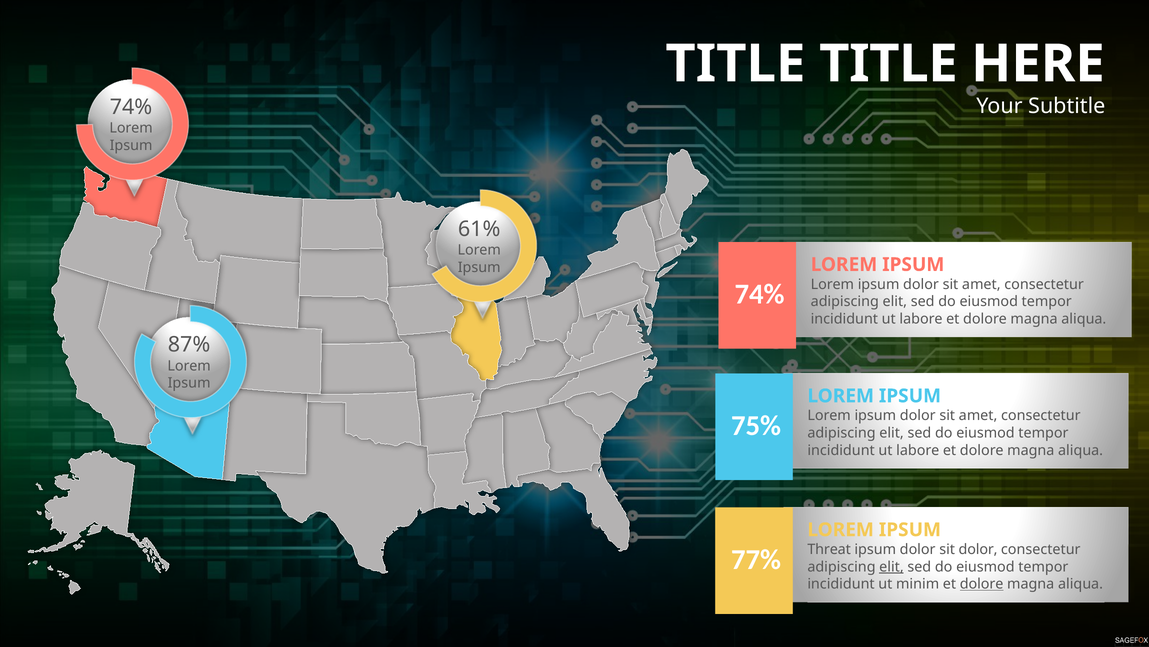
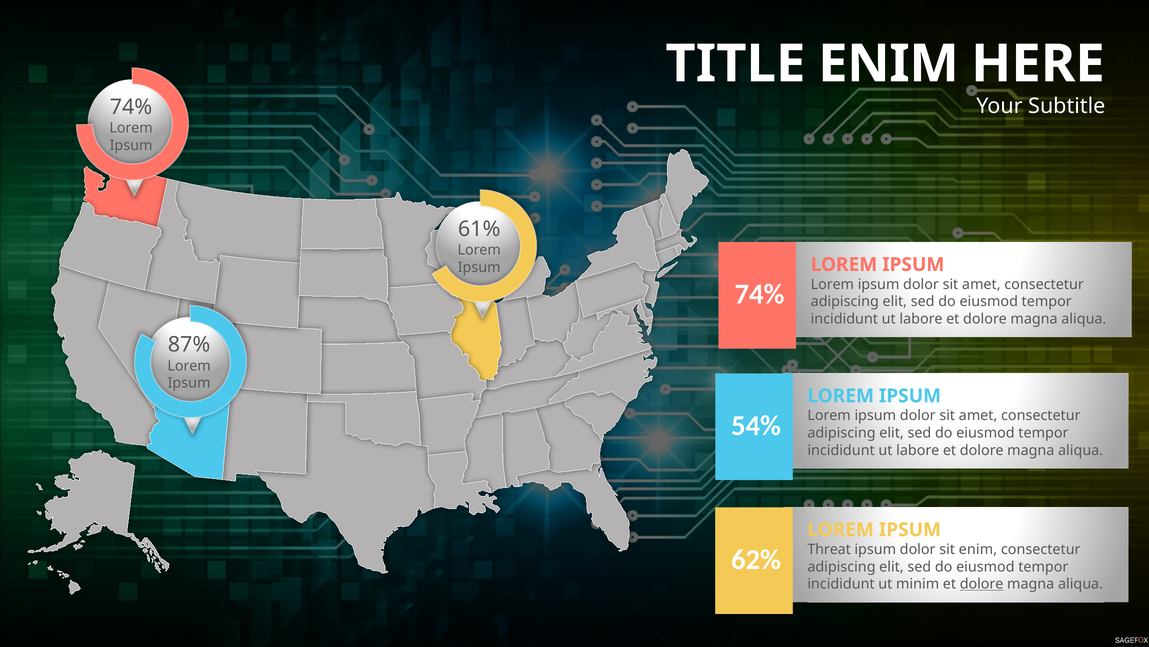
TITLE TITLE: TITLE -> ENIM (888, 64)
75%: 75% -> 54% (756, 425)
sit dolor: dolor -> enim (978, 549)
77%: 77% -> 62% (756, 559)
elit underline: present -> none (891, 566)
